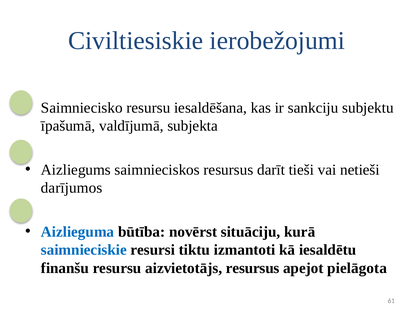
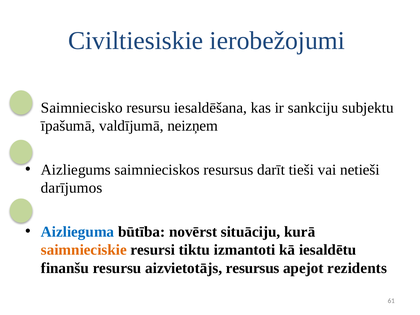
subjekta: subjekta -> neizņem (193, 126)
saimnieciskie colour: blue -> orange (84, 250)
pielāgota: pielāgota -> rezidents (357, 268)
